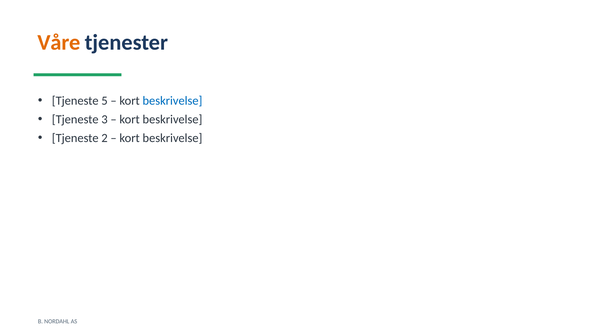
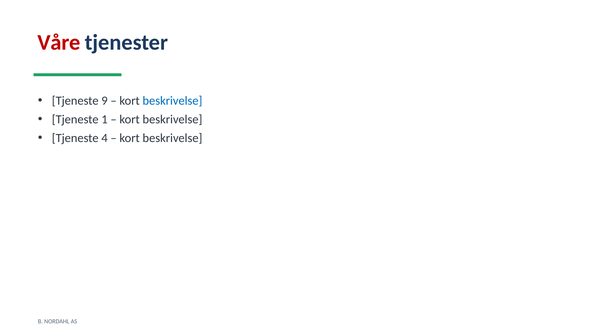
Våre colour: orange -> red (59, 43)
5: 5 -> 9 (104, 101)
3: 3 -> 1 (104, 120)
2: 2 -> 4 (104, 138)
